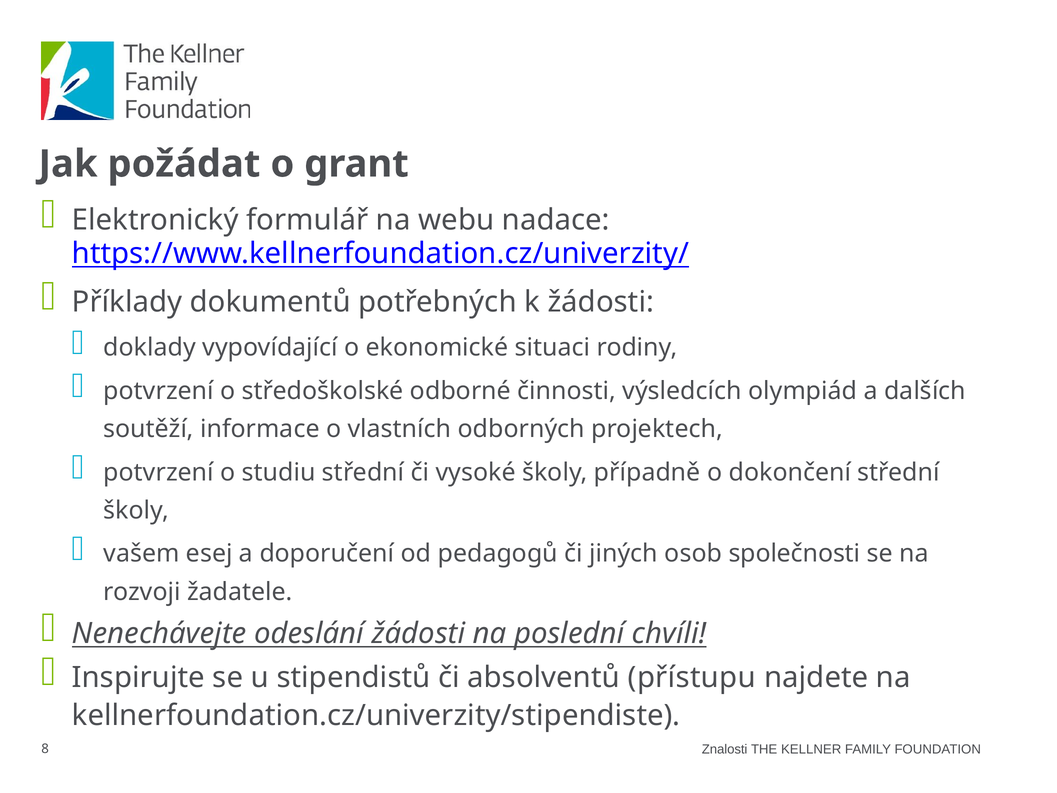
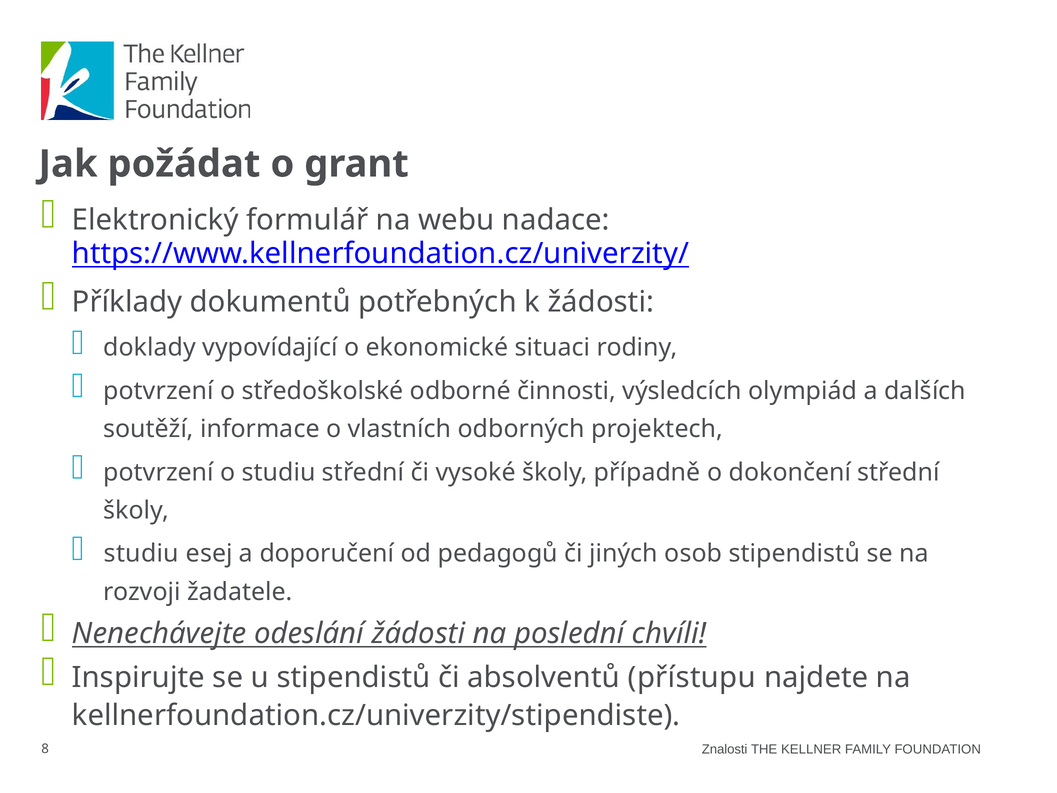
vašem: vašem -> studiu (141, 553)
osob společnosti: společnosti -> stipendistů (794, 553)
